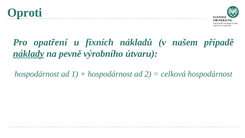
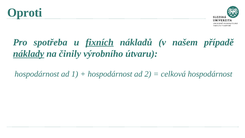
opatření: opatření -> spotřeba (51, 42)
fixních underline: none -> present (100, 42)
pevně: pevně -> činily (70, 54)
